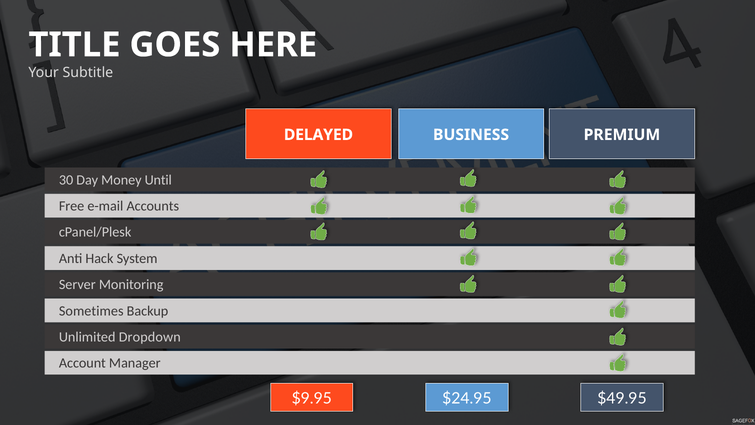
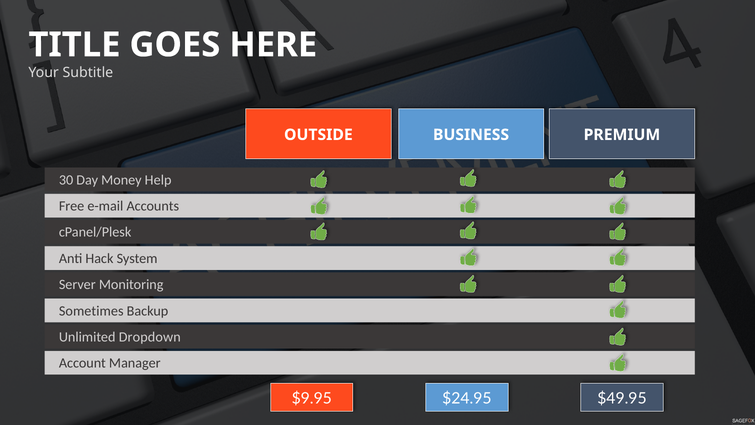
DELAYED: DELAYED -> OUTSIDE (318, 135)
Until: Until -> Help (158, 180)
